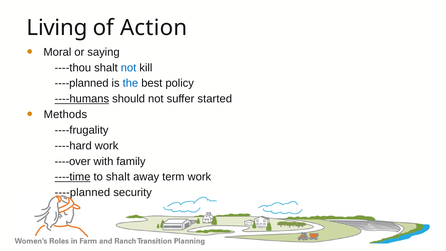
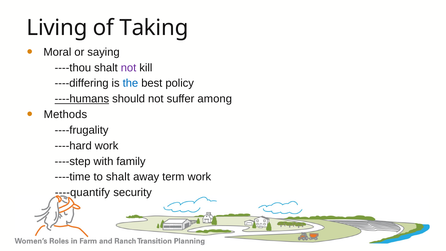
Action: Action -> Taking (154, 28)
not colour: blue -> purple (129, 68)
----planned: ----planned -> ----differing (82, 83)
started: started -> among (215, 99)
----over: ----over -> ----step (73, 161)
----time underline: present -> none (73, 177)
----planned: ----planned -> ----quantify (82, 193)
